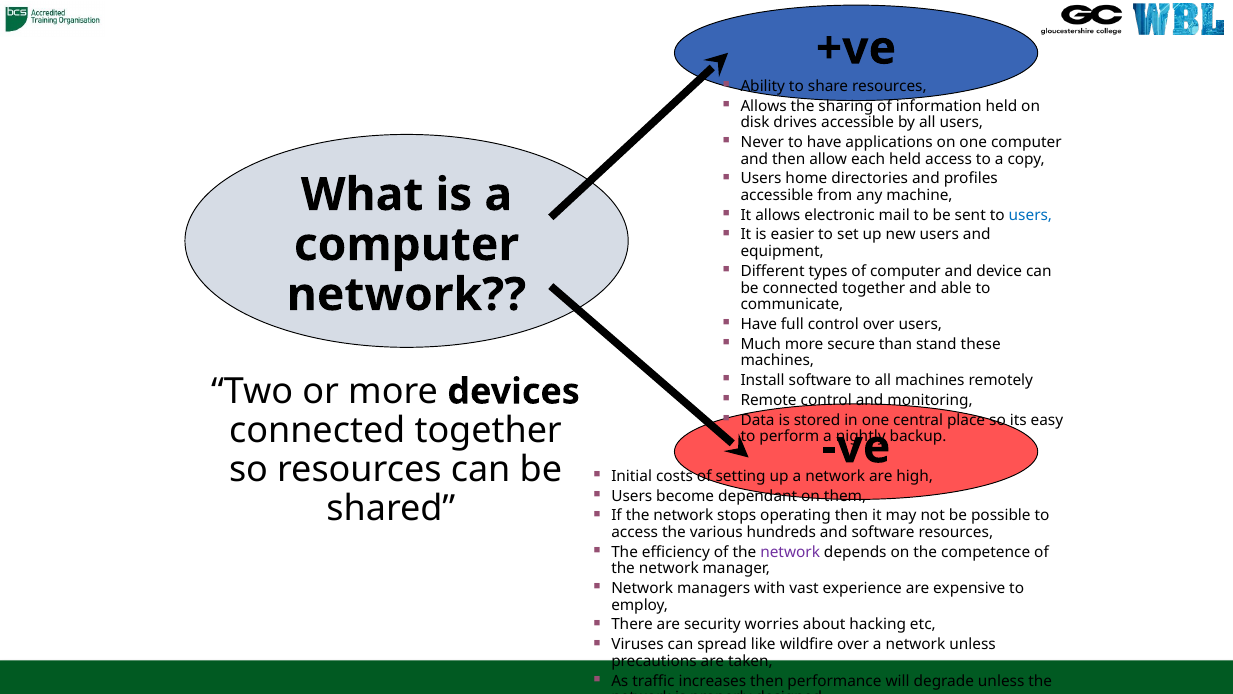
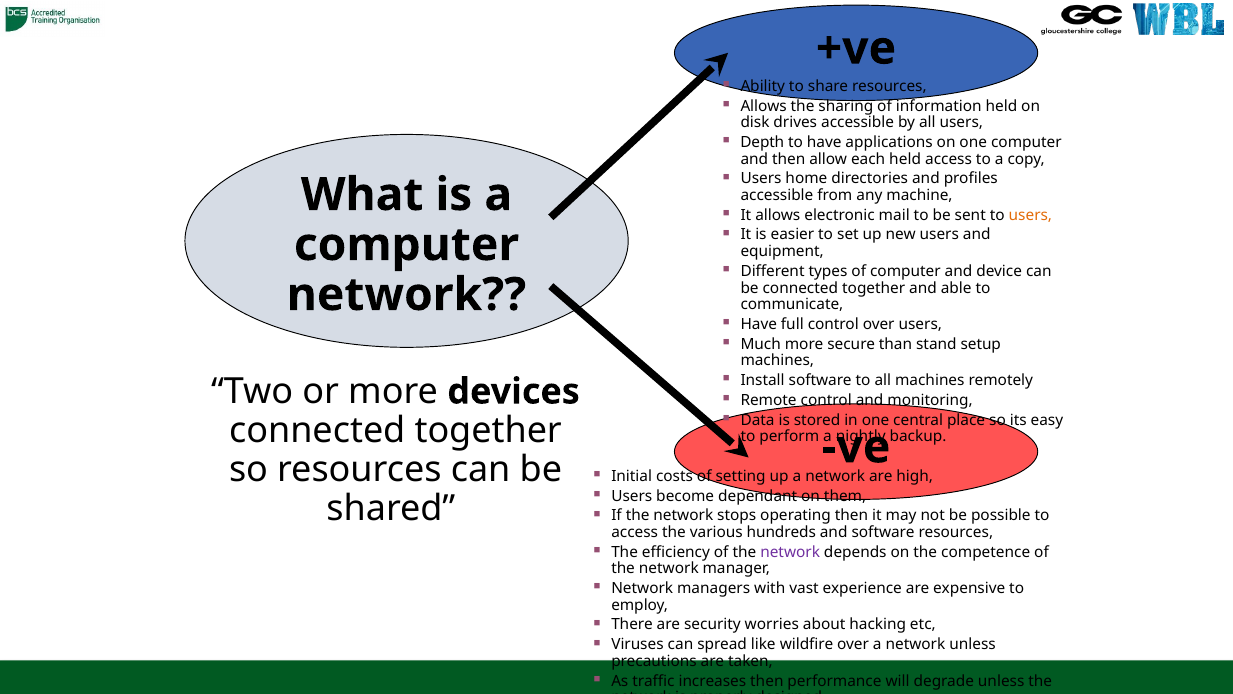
Never: Never -> Depth (762, 142)
users colour: blue -> orange (1030, 215)
these: these -> setup (981, 344)
